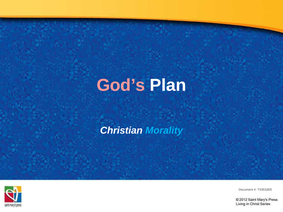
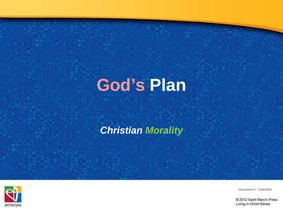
Morality colour: light blue -> light green (164, 131)
